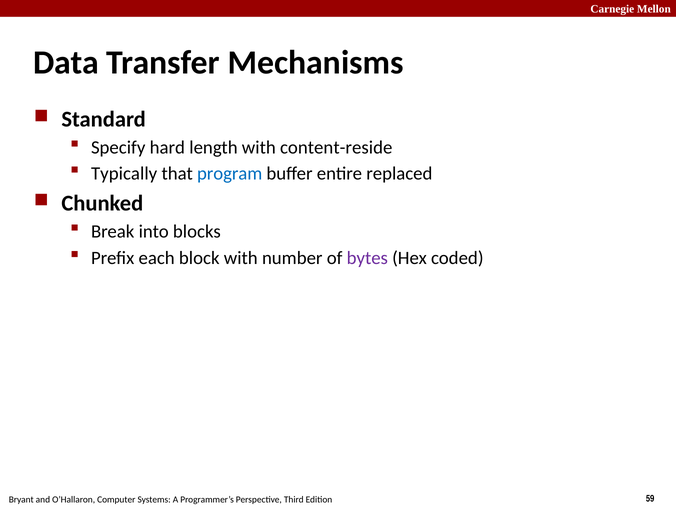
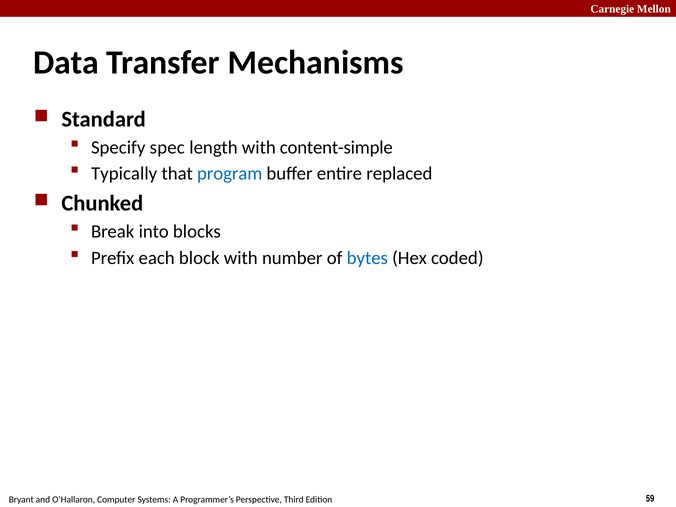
hard: hard -> spec (167, 147)
content-reside: content-reside -> content-simple (336, 147)
bytes colour: purple -> blue (367, 258)
